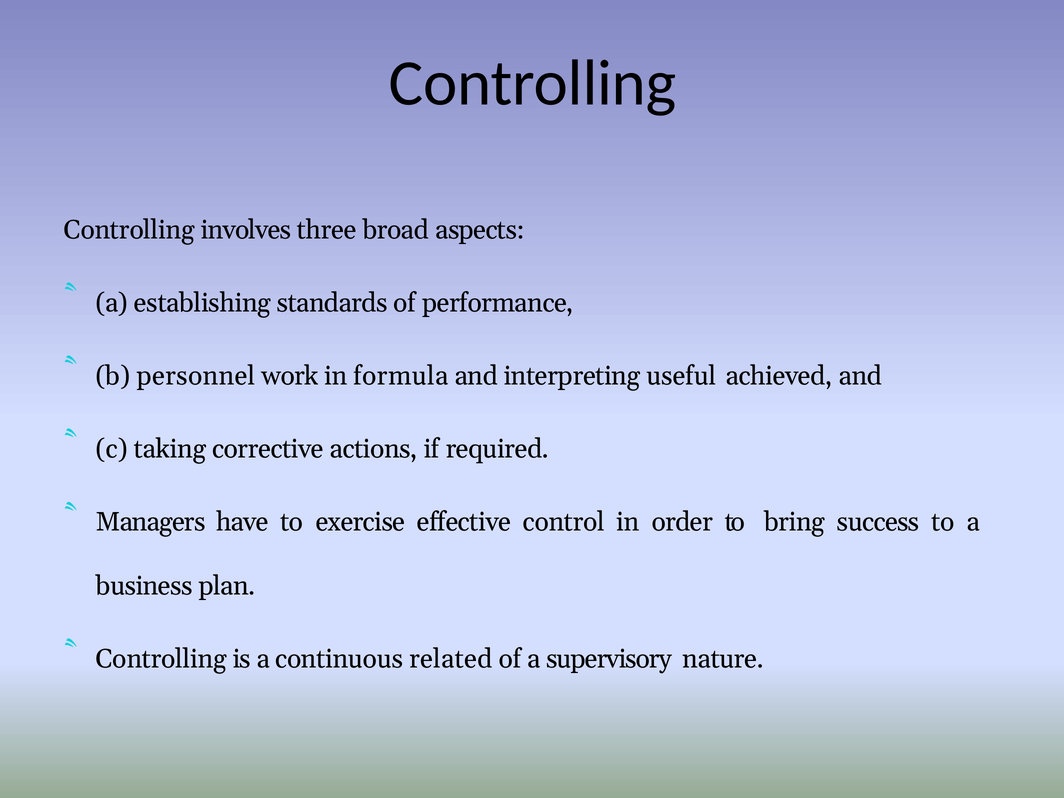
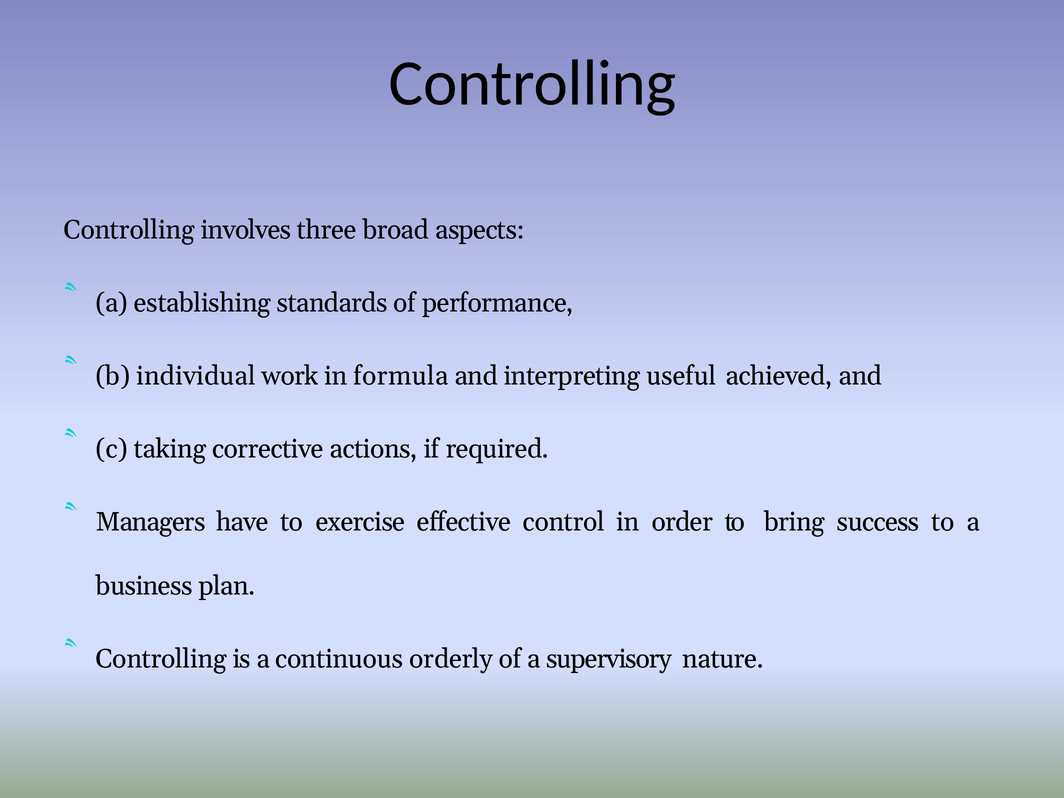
personnel: personnel -> individual (196, 376)
related: related -> orderly (451, 659)
